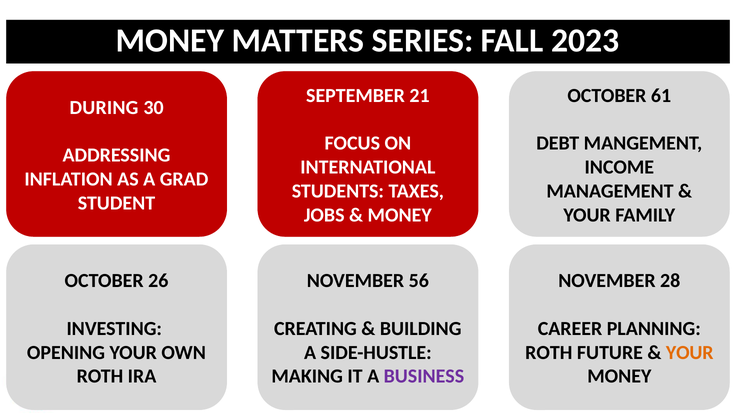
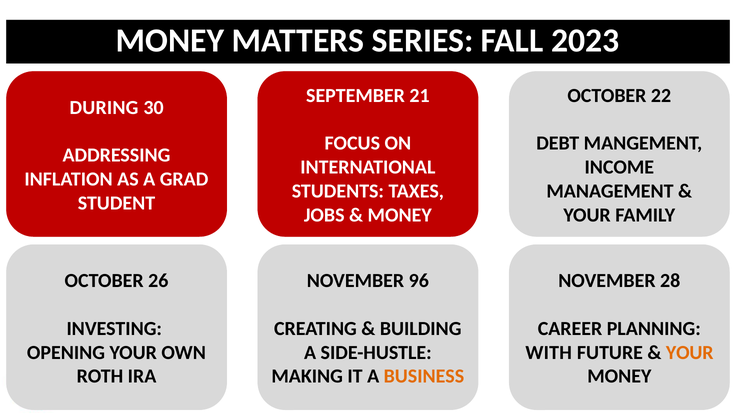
61: 61 -> 22 (661, 96)
56: 56 -> 96 (419, 281)
ROTH: ROTH -> WITH (549, 352)
BUSINESS colour: purple -> orange (424, 376)
